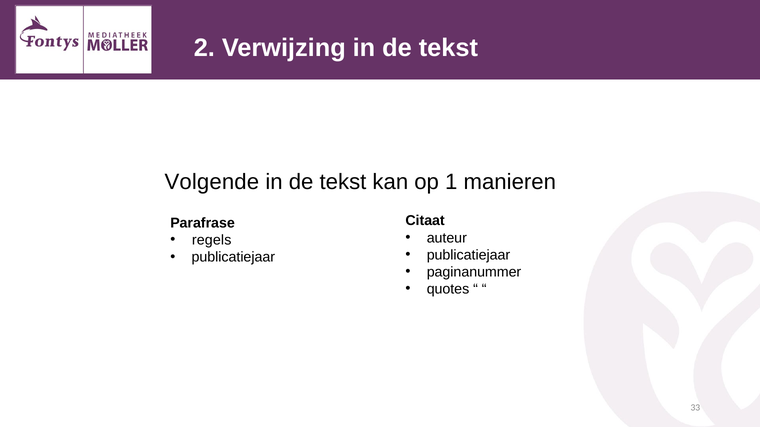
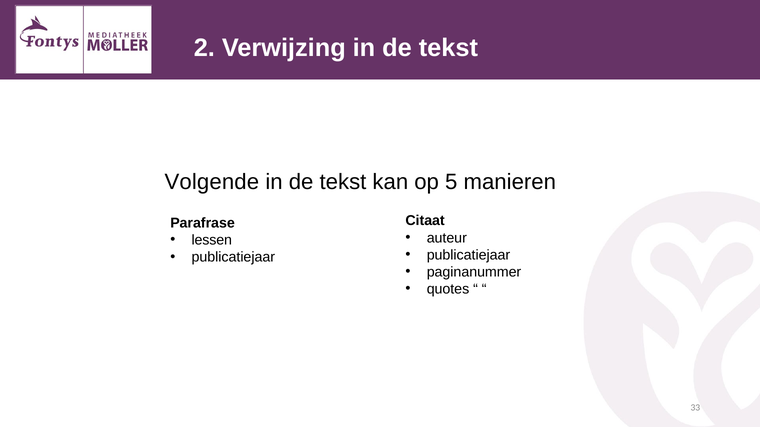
1: 1 -> 5 (451, 182)
regels: regels -> lessen (212, 240)
